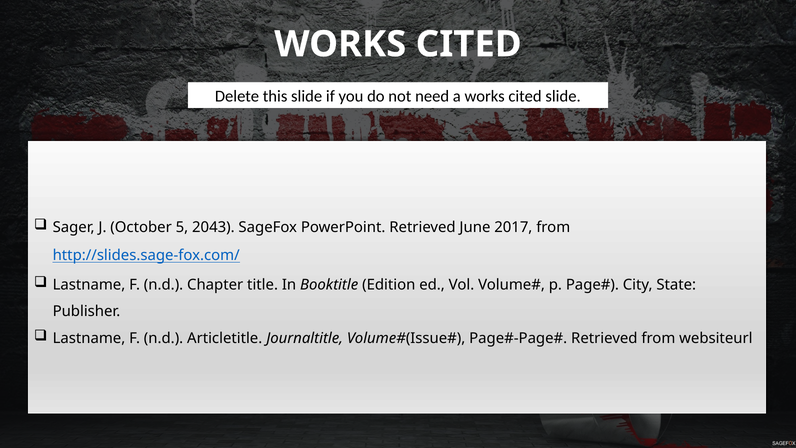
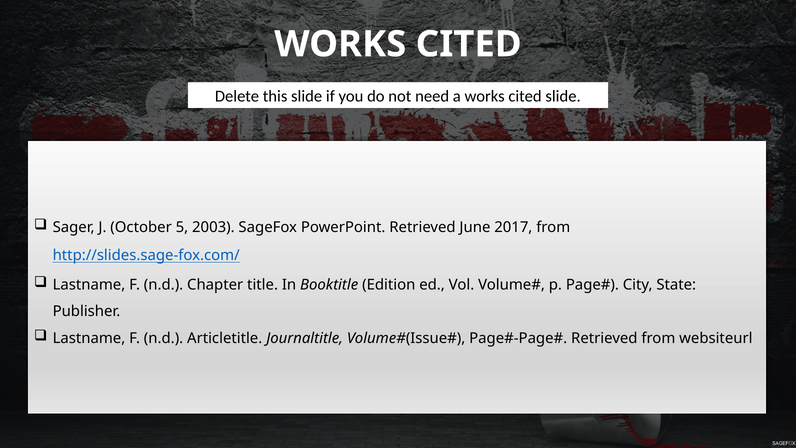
2043: 2043 -> 2003 (213, 227)
